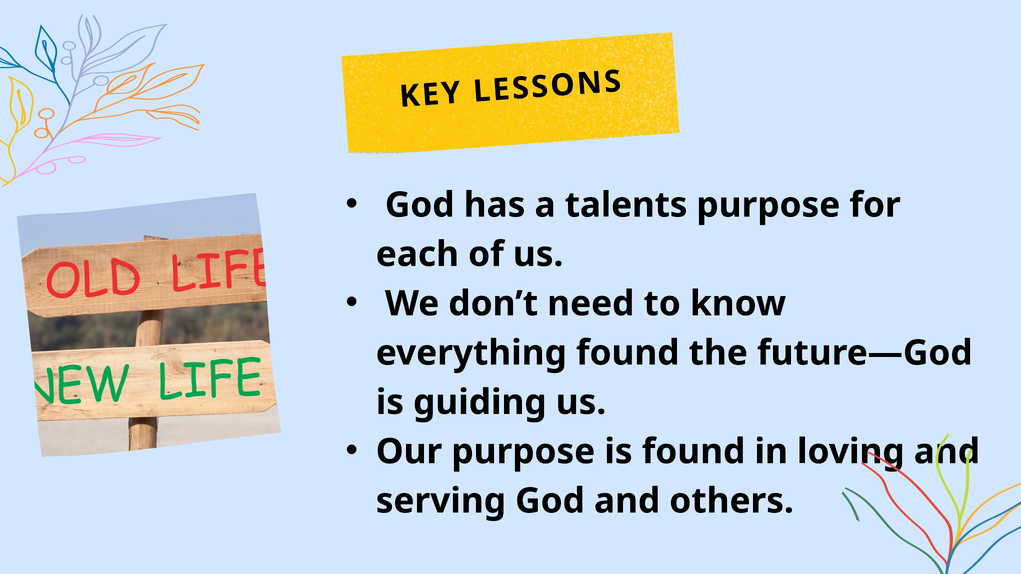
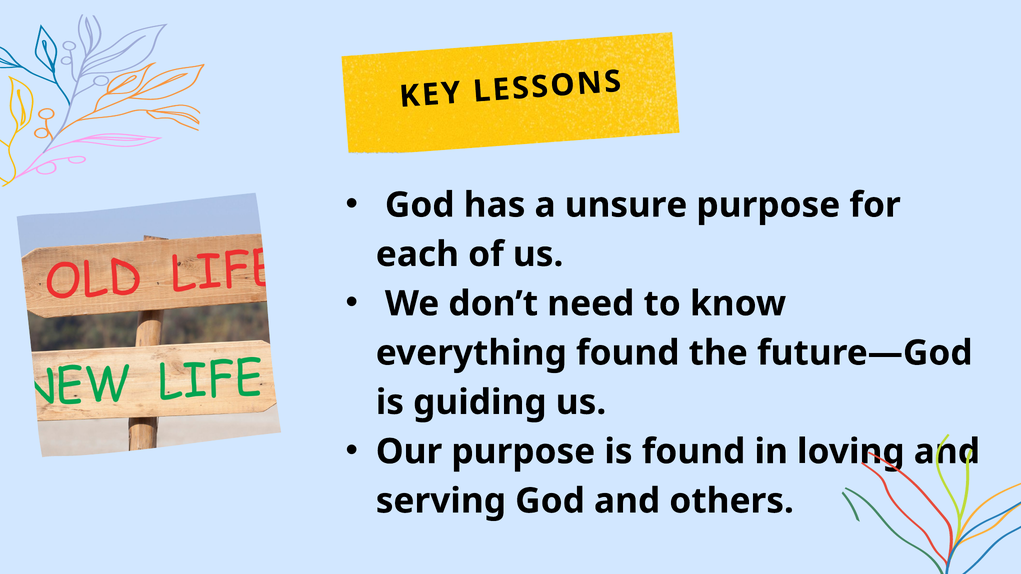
talents: talents -> unsure (626, 205)
